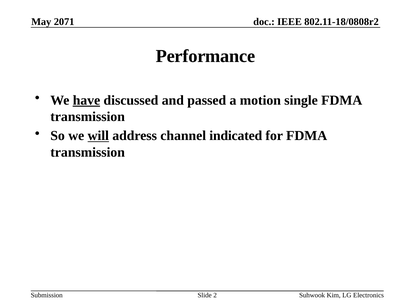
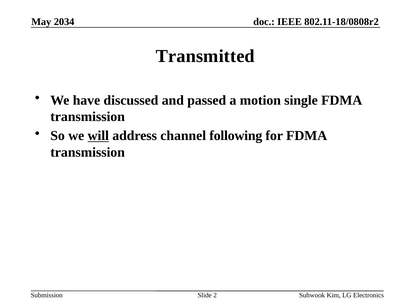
2071: 2071 -> 2034 (64, 22)
Performance: Performance -> Transmitted (205, 56)
have underline: present -> none (86, 100)
indicated: indicated -> following (236, 136)
